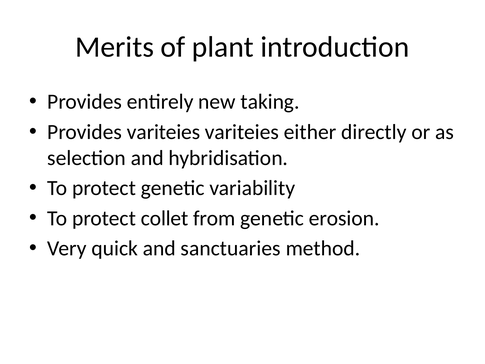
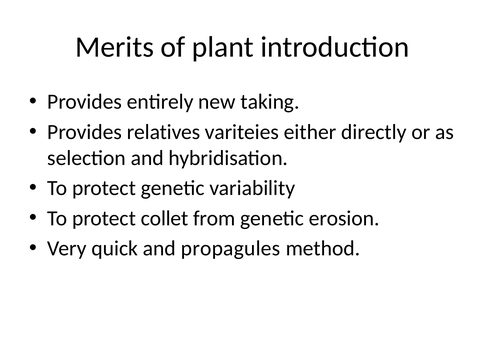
Provides variteies: variteies -> relatives (164, 132)
sanctuaries: sanctuaries -> propagules (231, 248)
